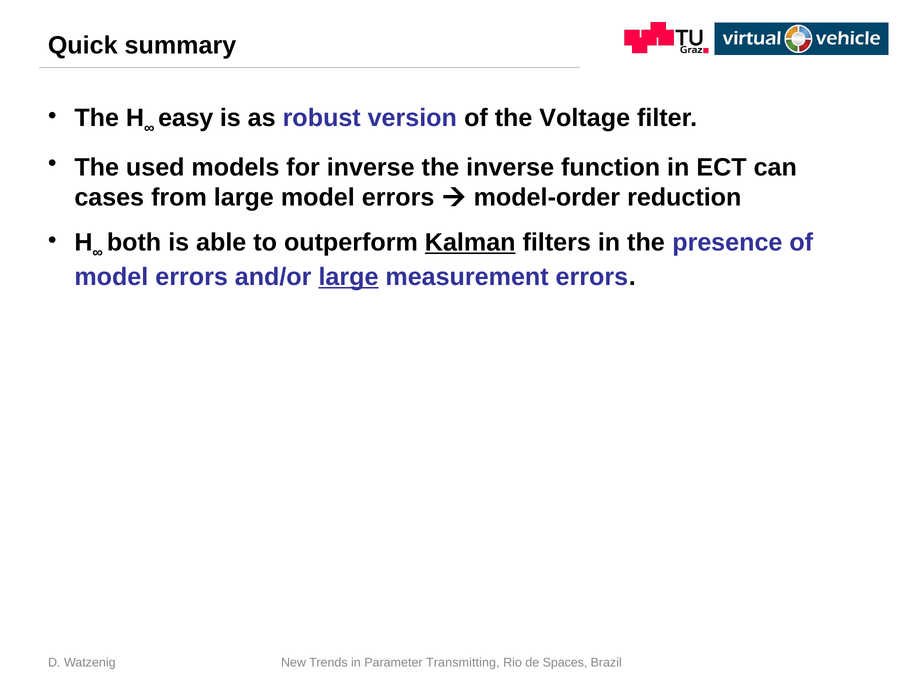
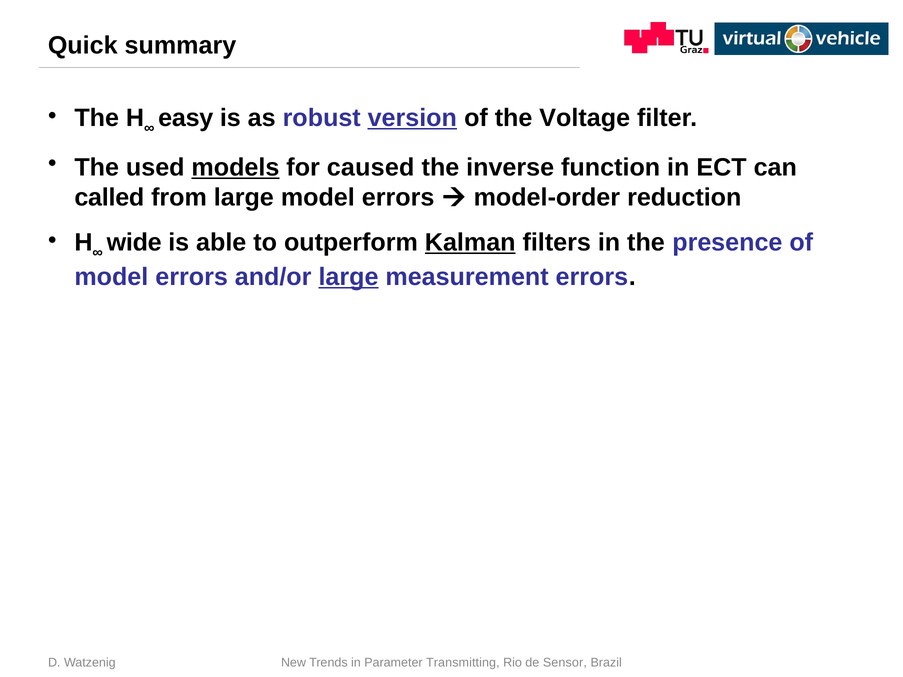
version underline: none -> present (412, 118)
models underline: none -> present (235, 167)
for inverse: inverse -> caused (371, 167)
cases: cases -> called (109, 198)
both: both -> wide (134, 243)
Spaces: Spaces -> Sensor (565, 663)
